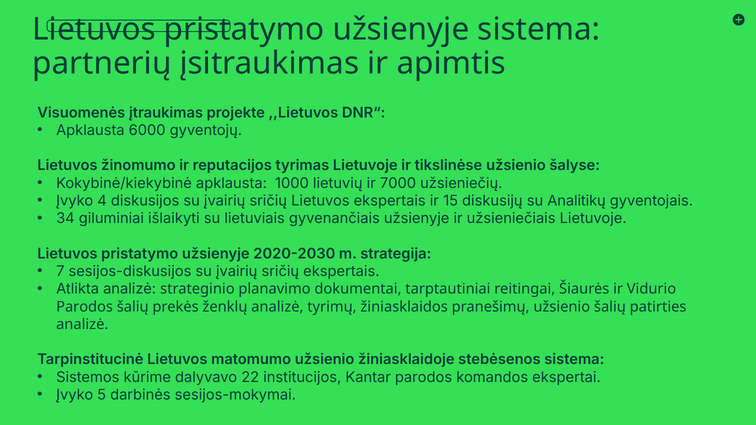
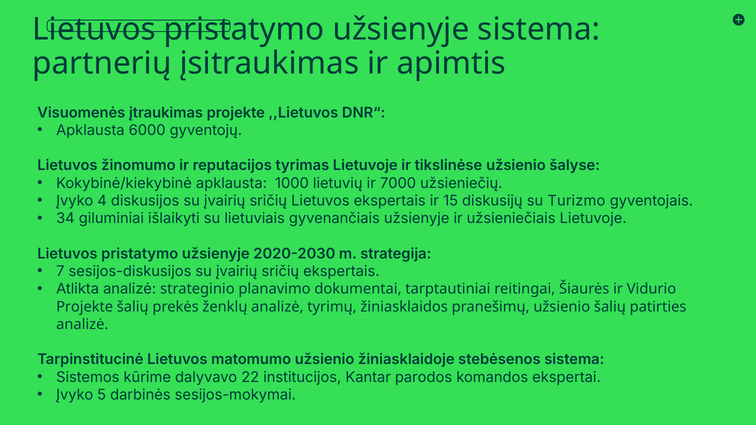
Analitikų: Analitikų -> Turizmo (576, 201)
Parodos: Parodos -> Projekte (85, 307)
